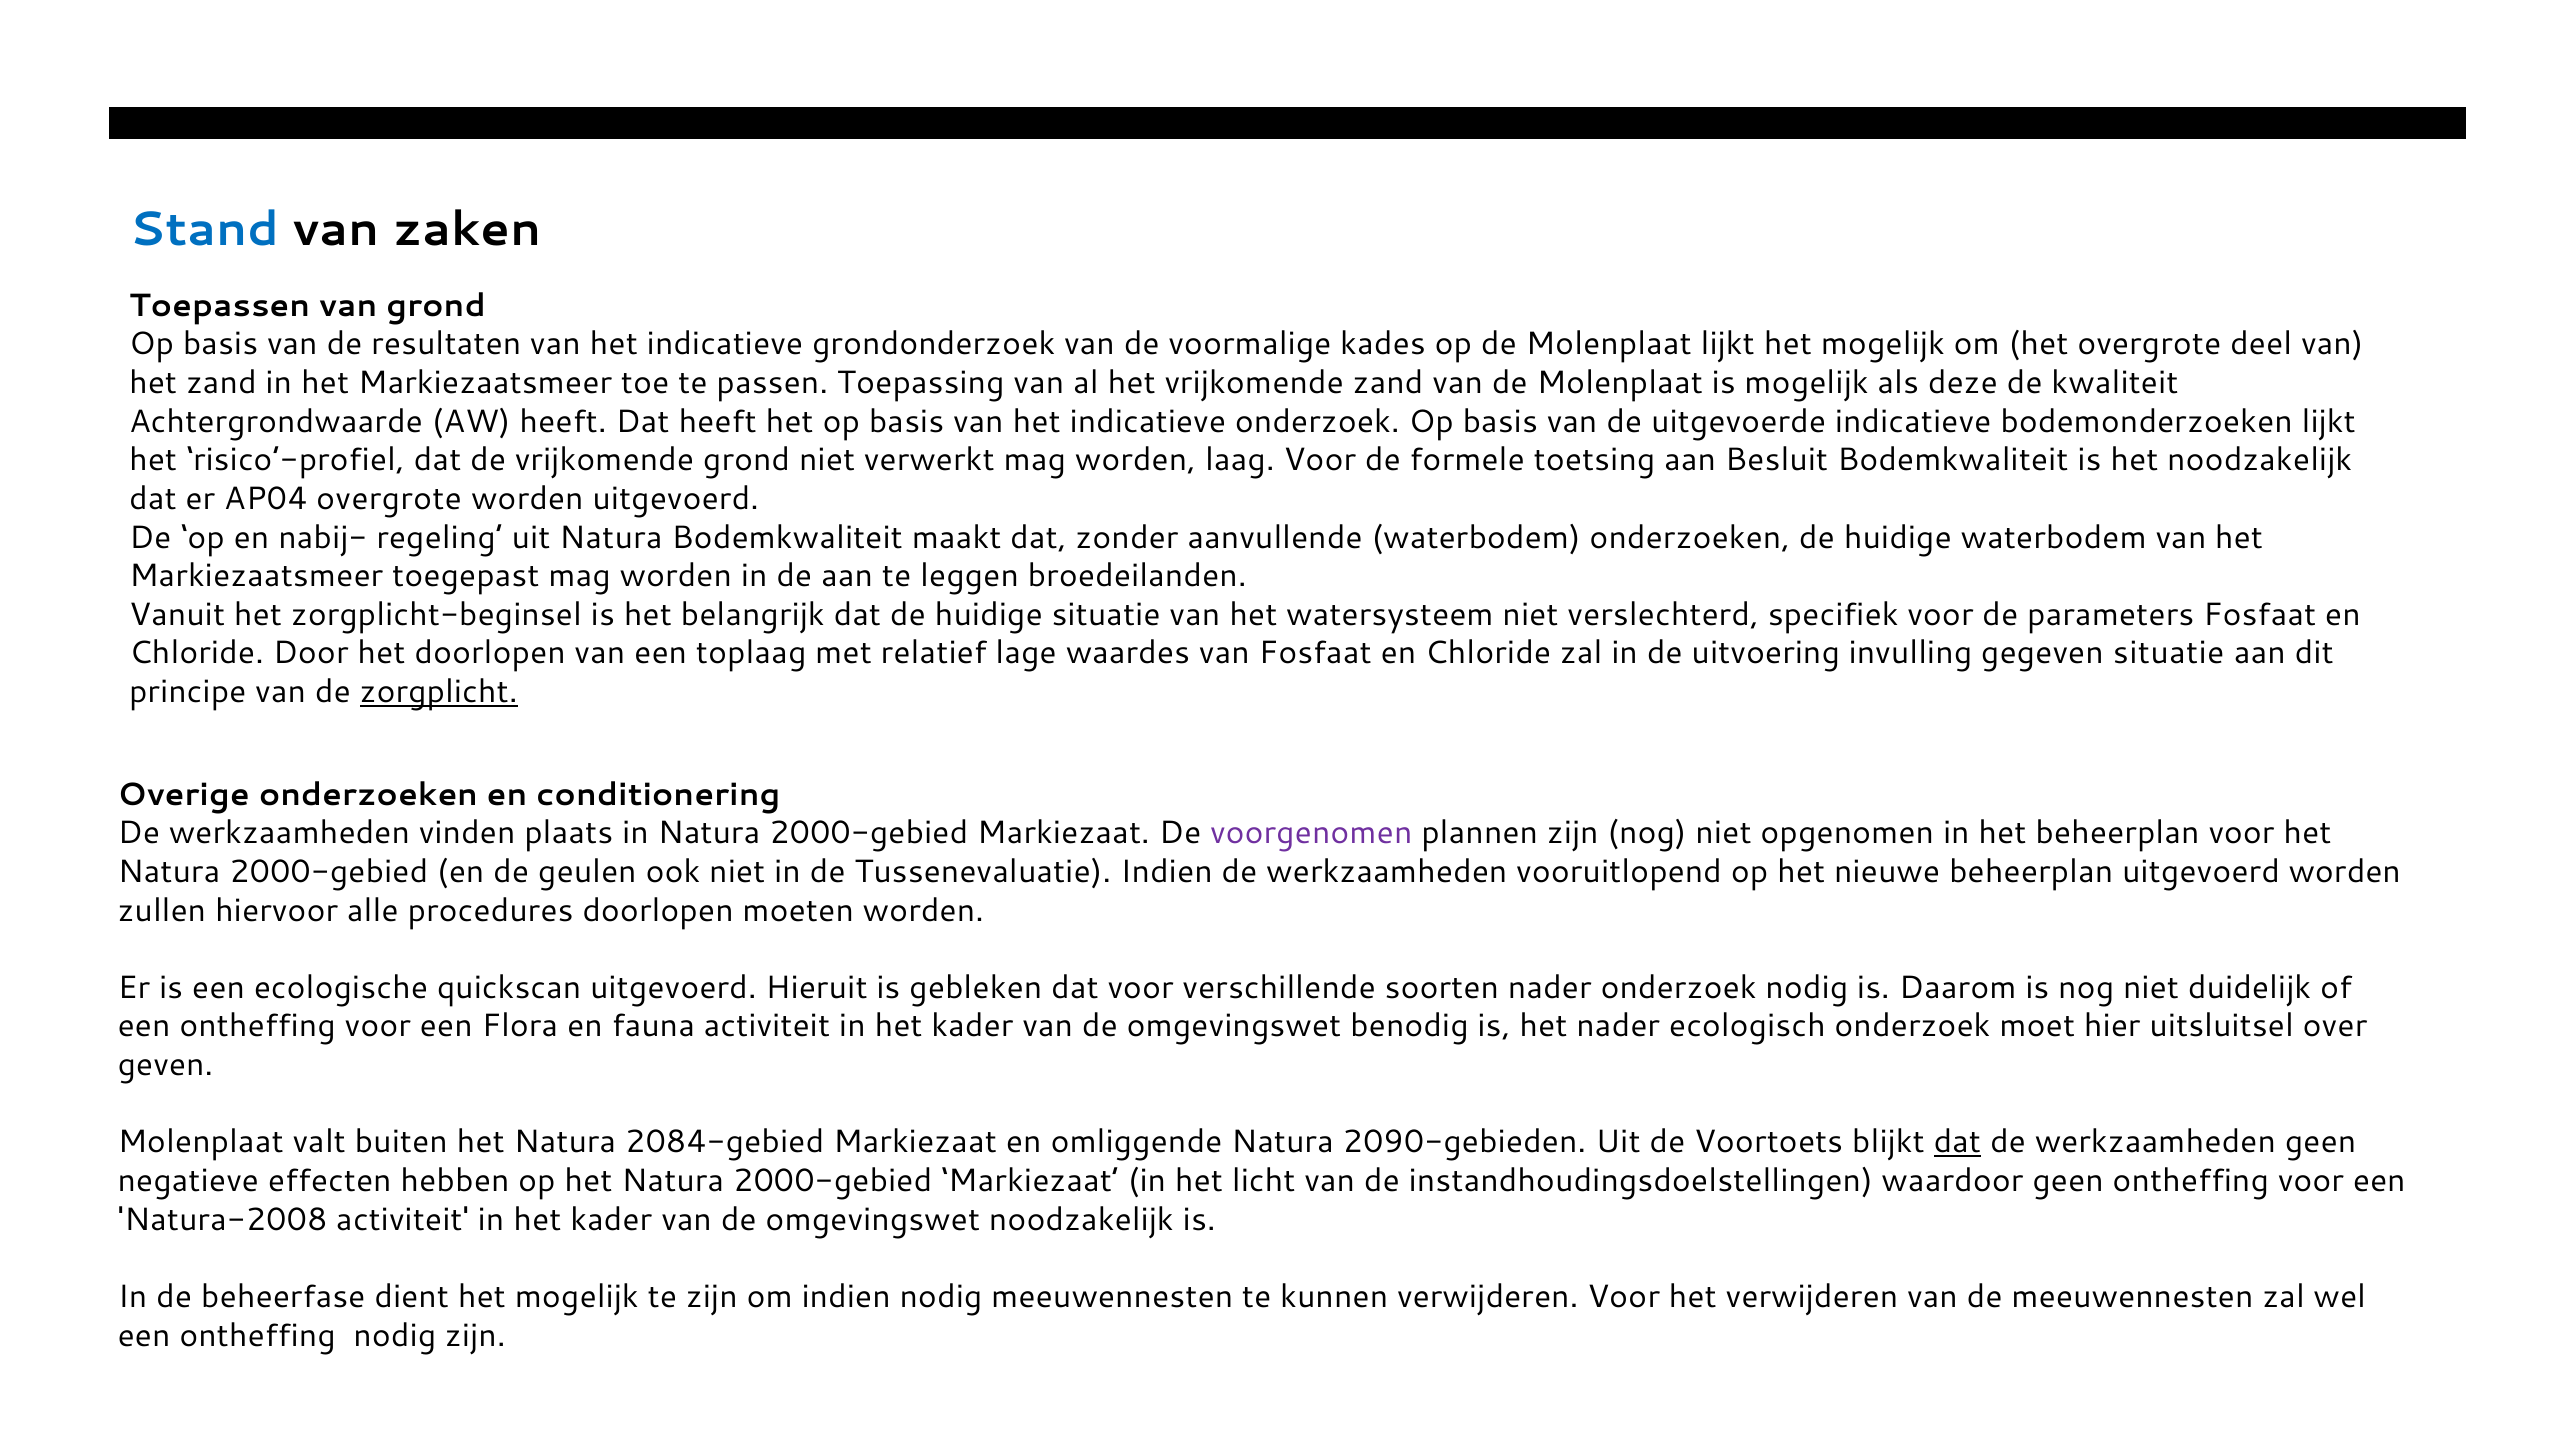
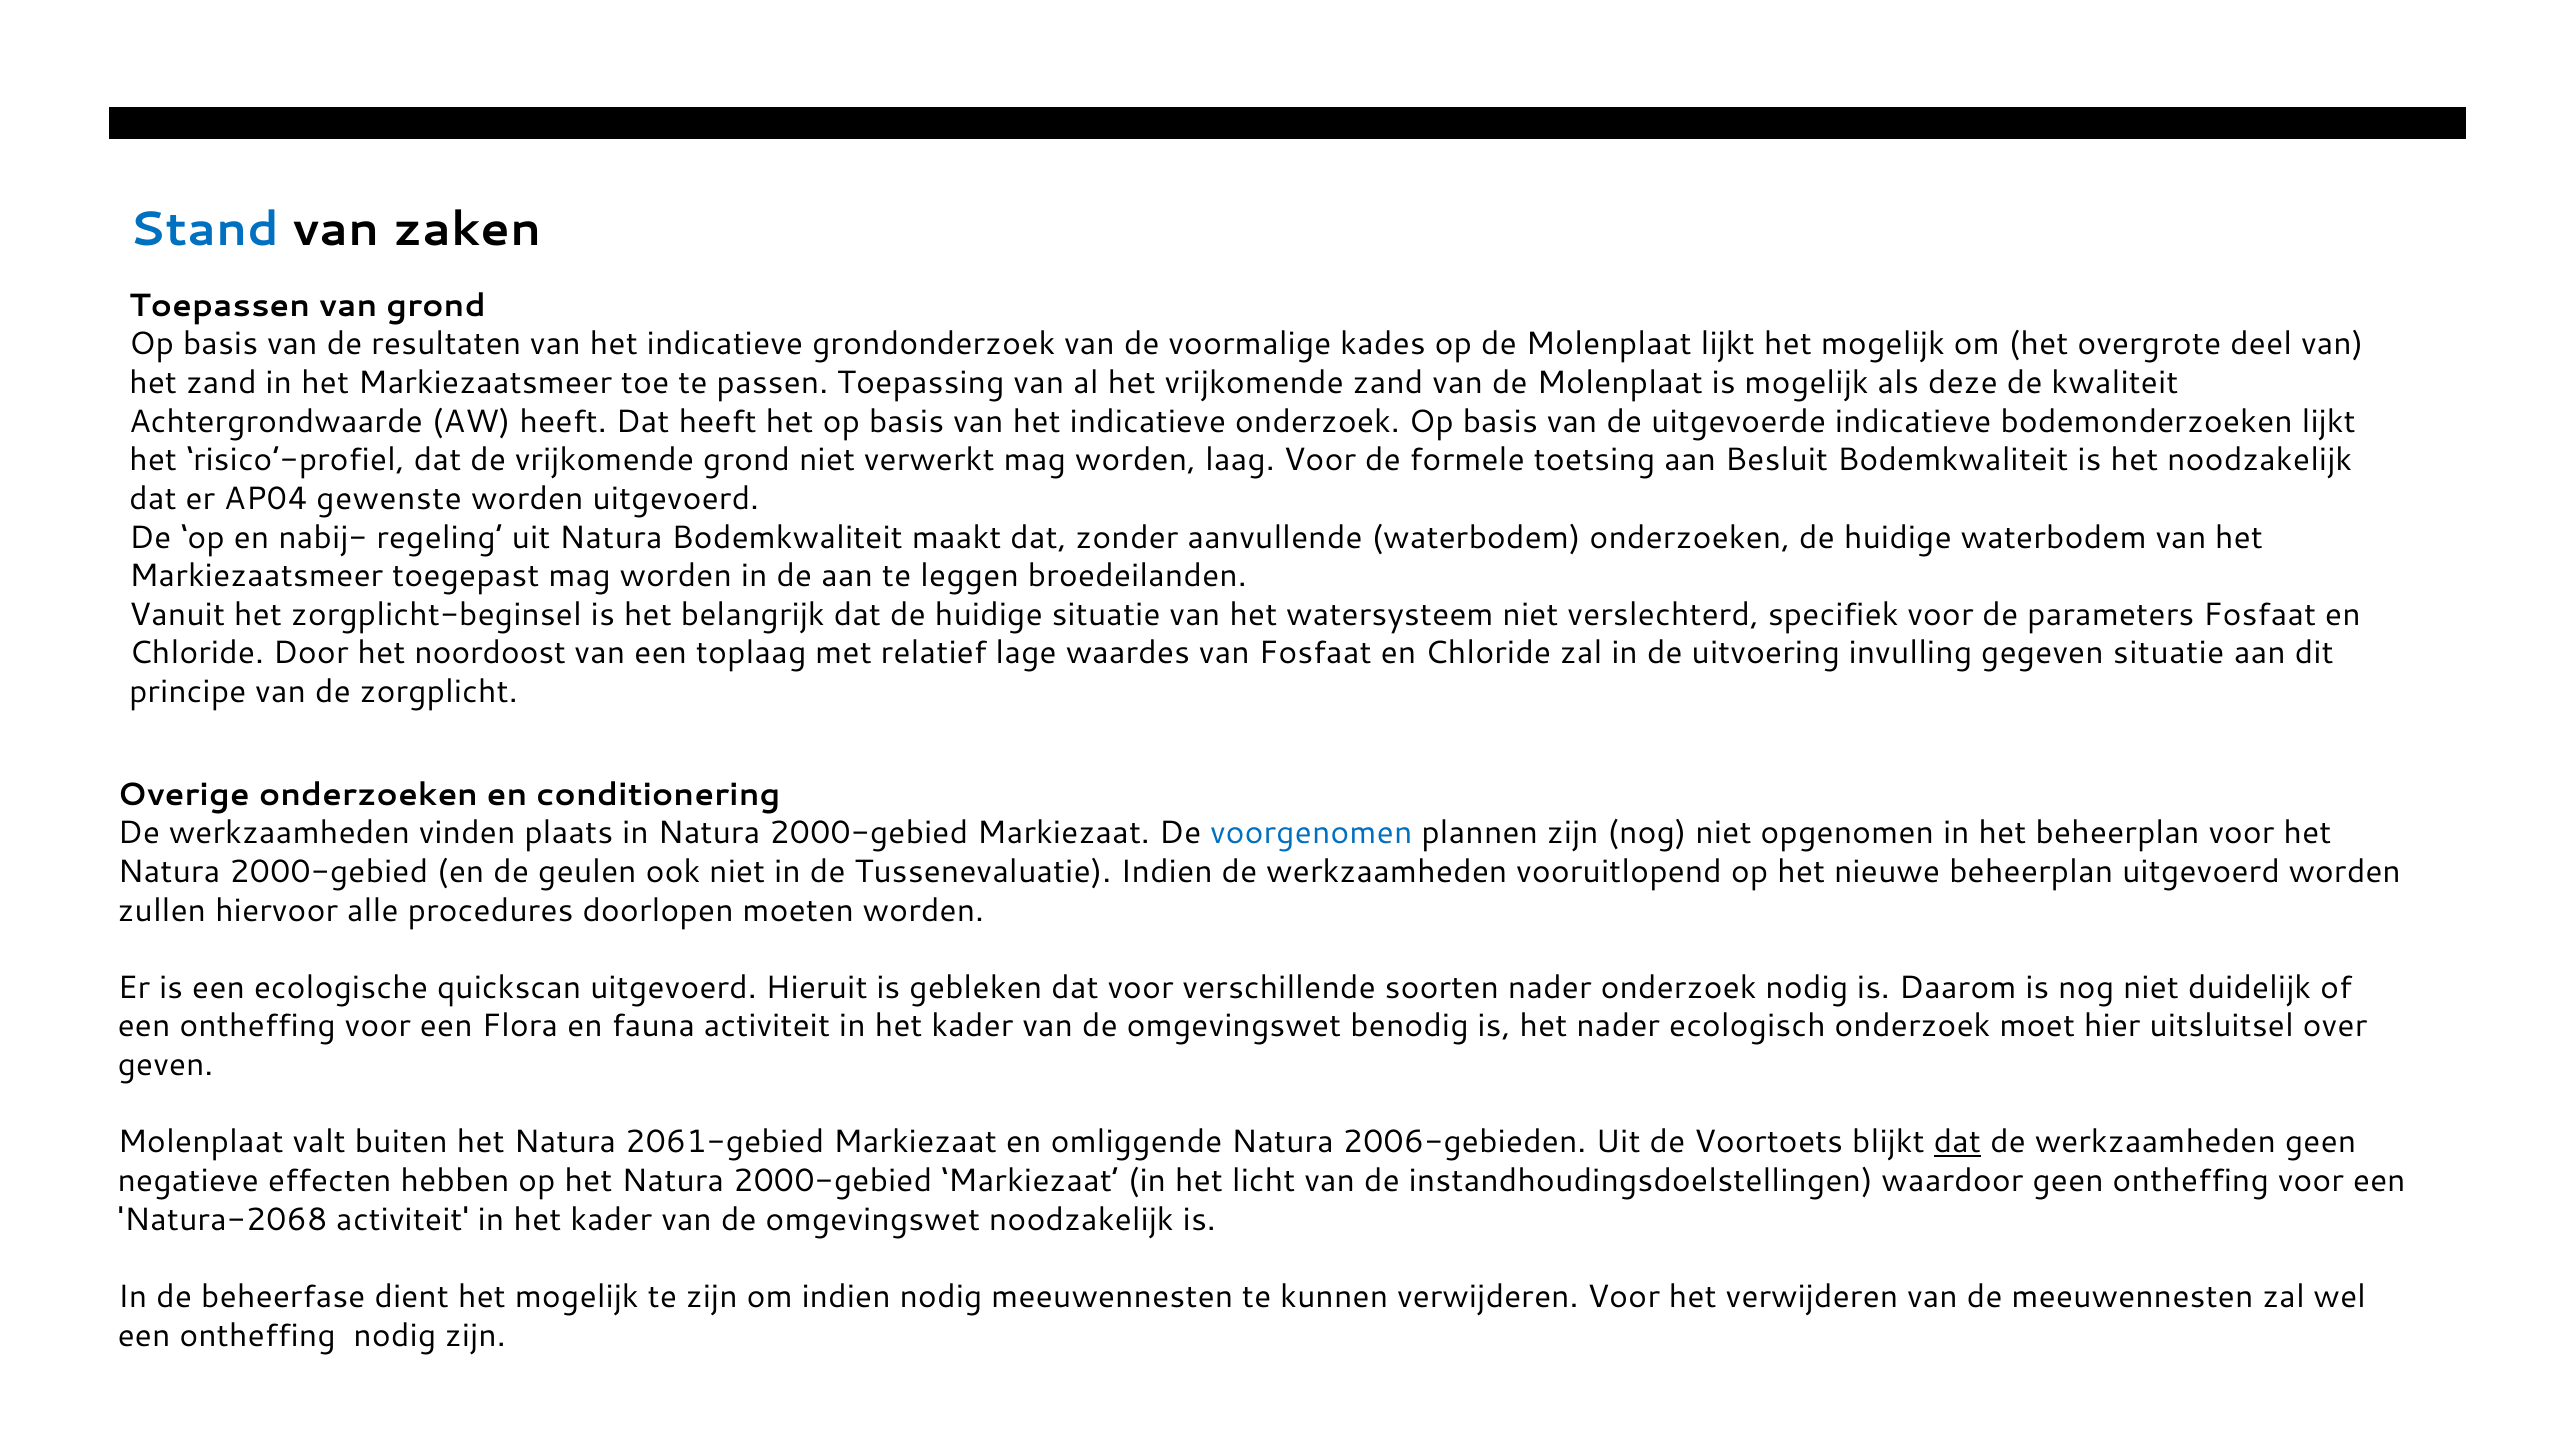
AP04 overgrote: overgrote -> gewenste (389, 499)
het doorlopen: doorlopen -> noordoost (490, 653)
zorgplicht underline: present -> none (439, 692)
voorgenomen colour: purple -> blue (1311, 833)
2084-gebied: 2084-gebied -> 2061-gebied (725, 1142)
2090-gebieden: 2090-gebieden -> 2006-gebieden (1465, 1142)
Natura-2008: Natura-2008 -> Natura-2068 (223, 1220)
